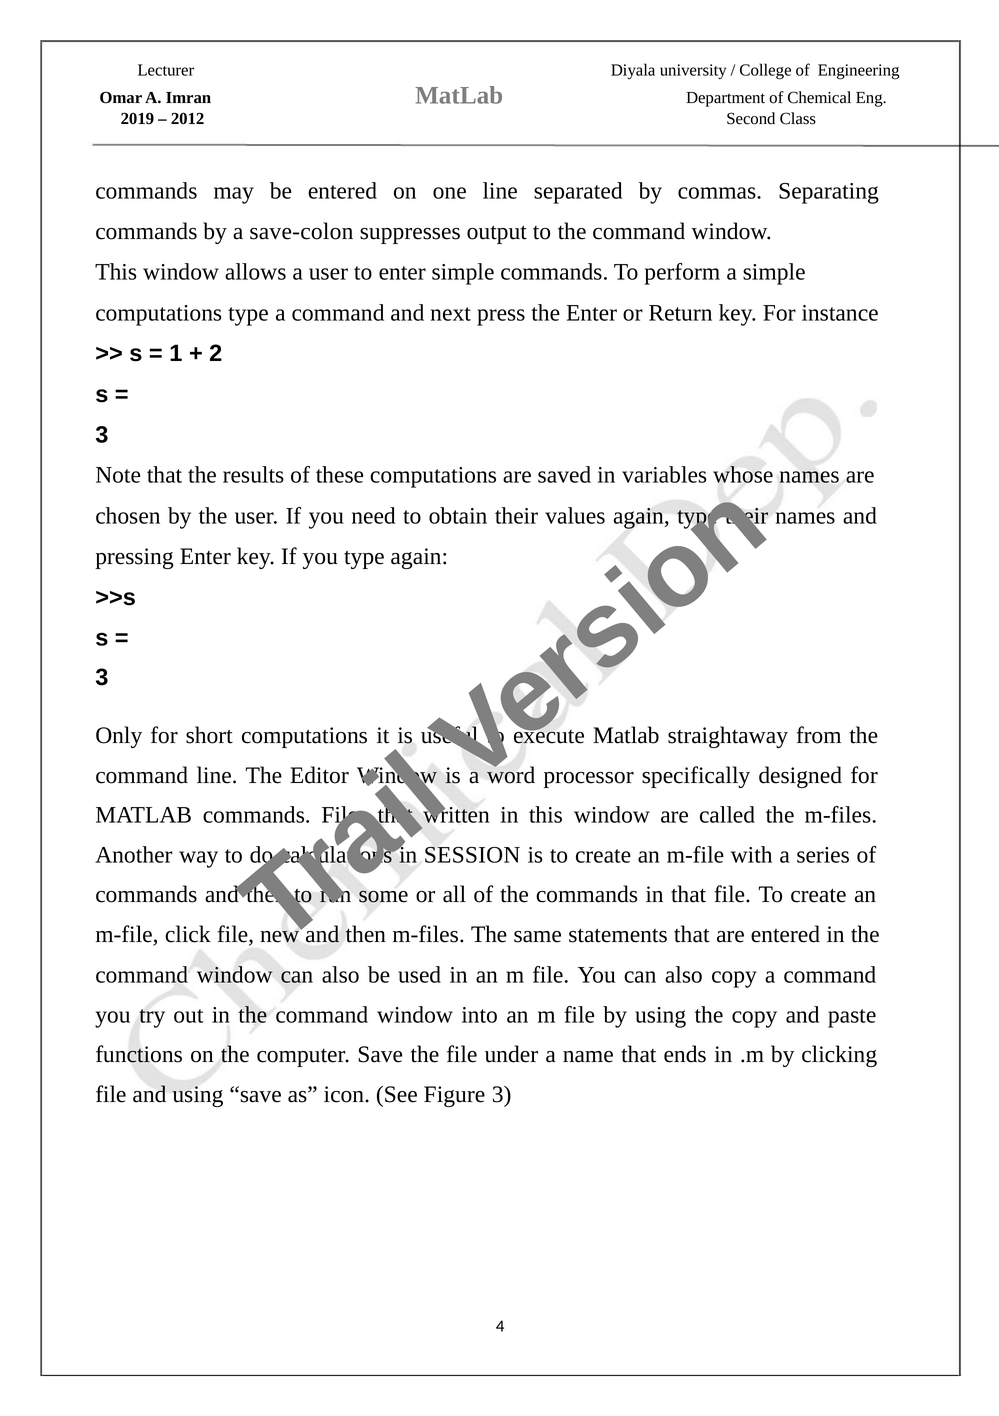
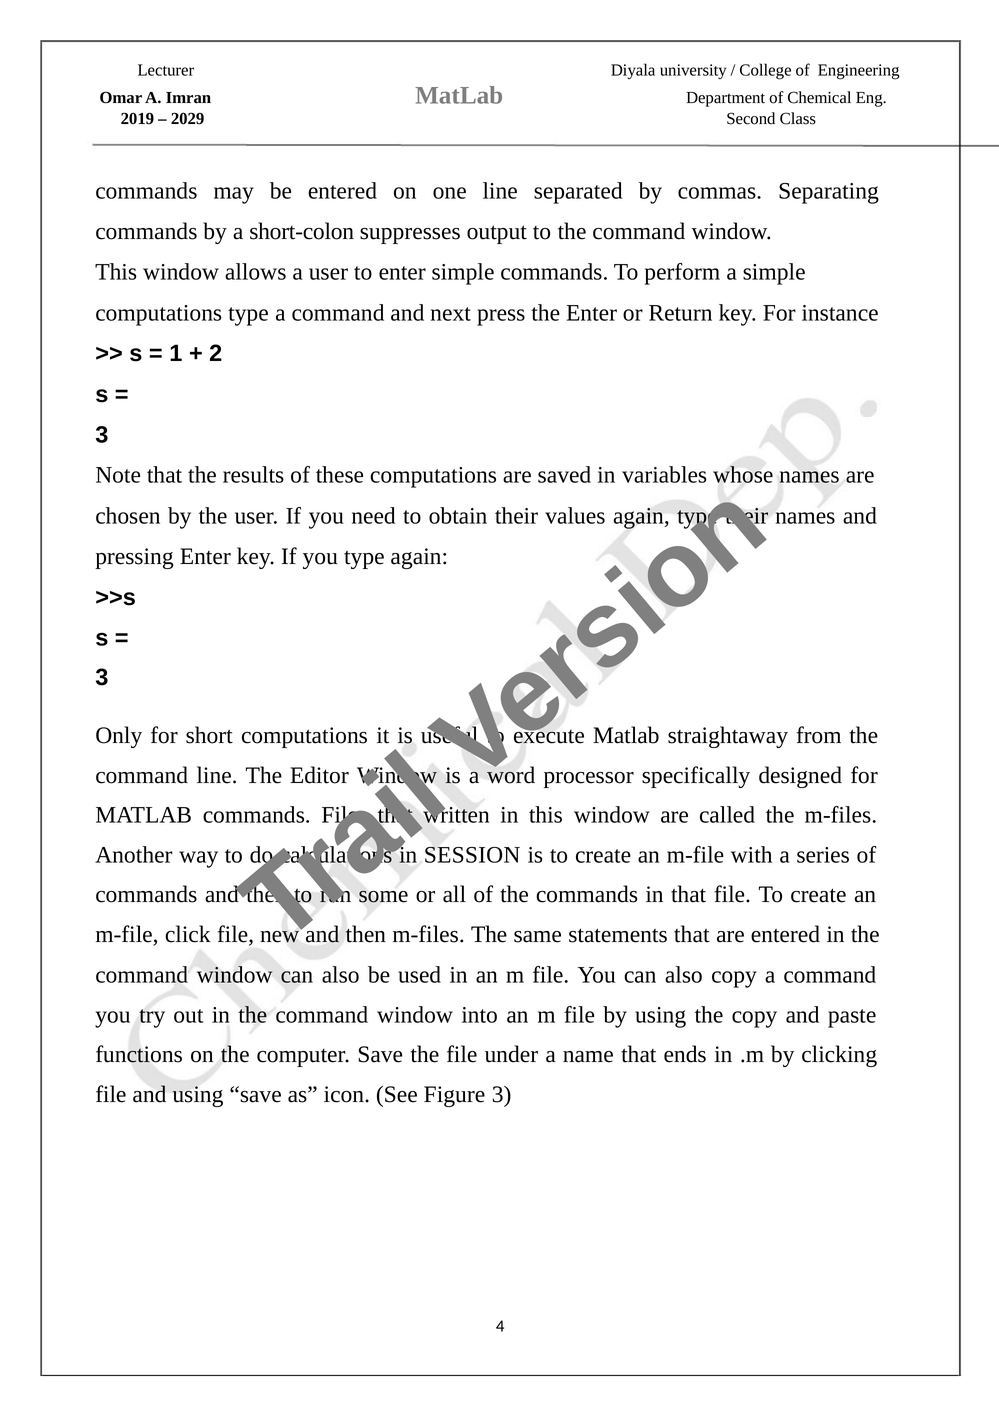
2012: 2012 -> 2029 (188, 119)
save-colon: save-colon -> short-colon (302, 231)
